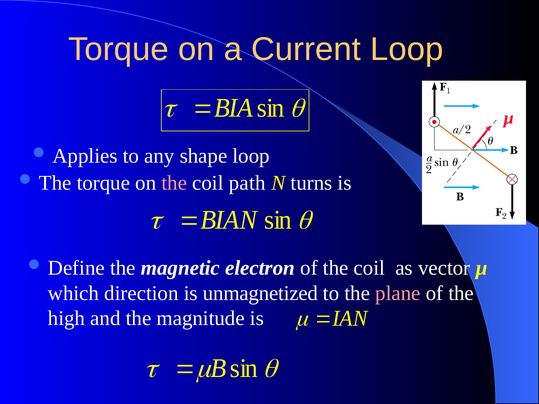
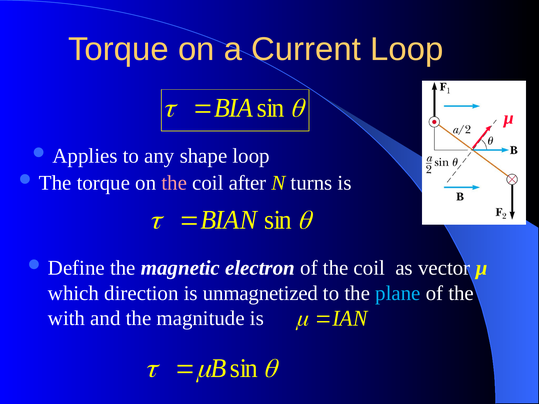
path: path -> after (247, 183)
plane colour: pink -> light blue (398, 293)
high: high -> with (67, 319)
